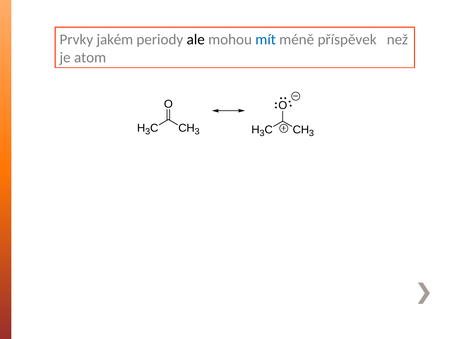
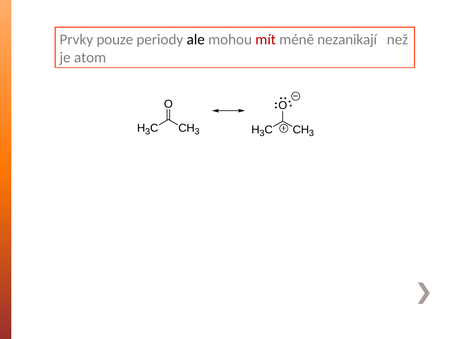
jakém: jakém -> pouze (115, 39)
mít colour: blue -> red (266, 39)
příspěvek: příspěvek -> nezanikají (347, 39)
